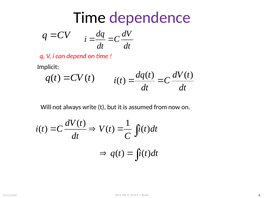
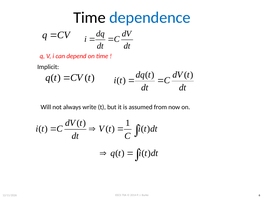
dependence colour: purple -> blue (150, 18)
